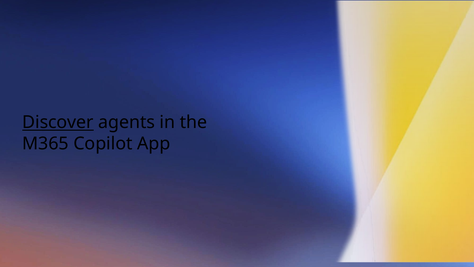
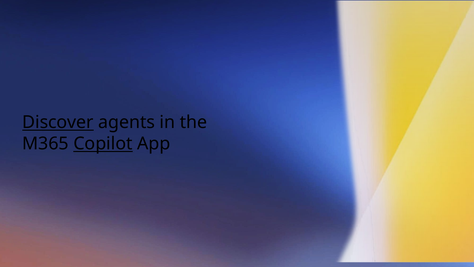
Copilot underline: none -> present (103, 144)
